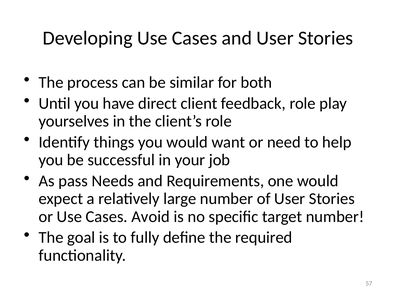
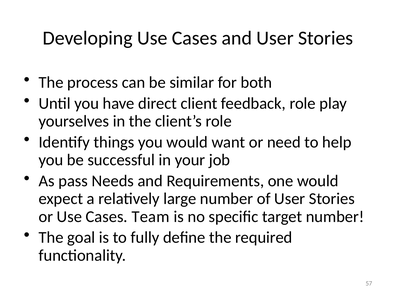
Avoid: Avoid -> Team (151, 217)
